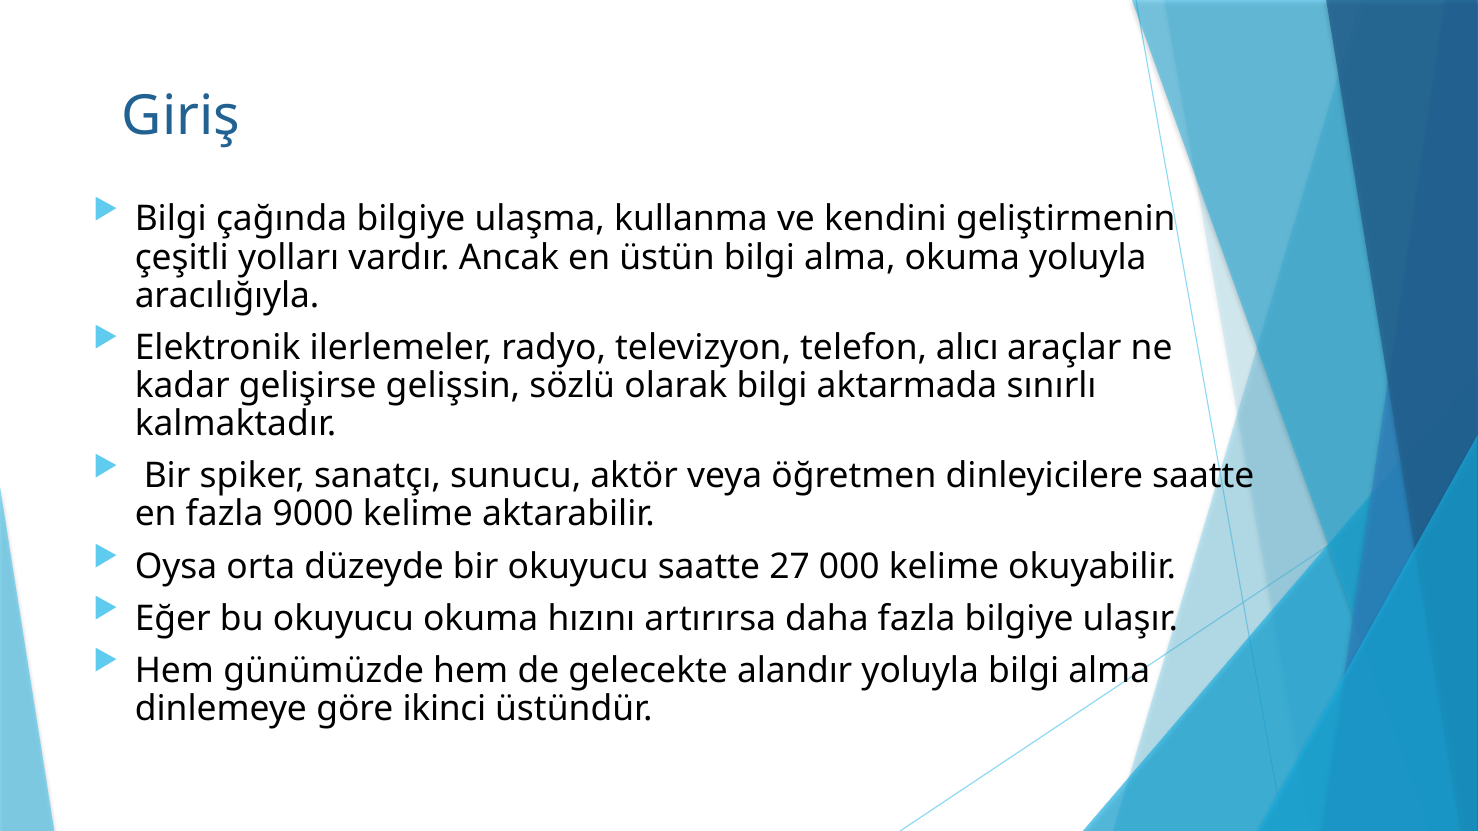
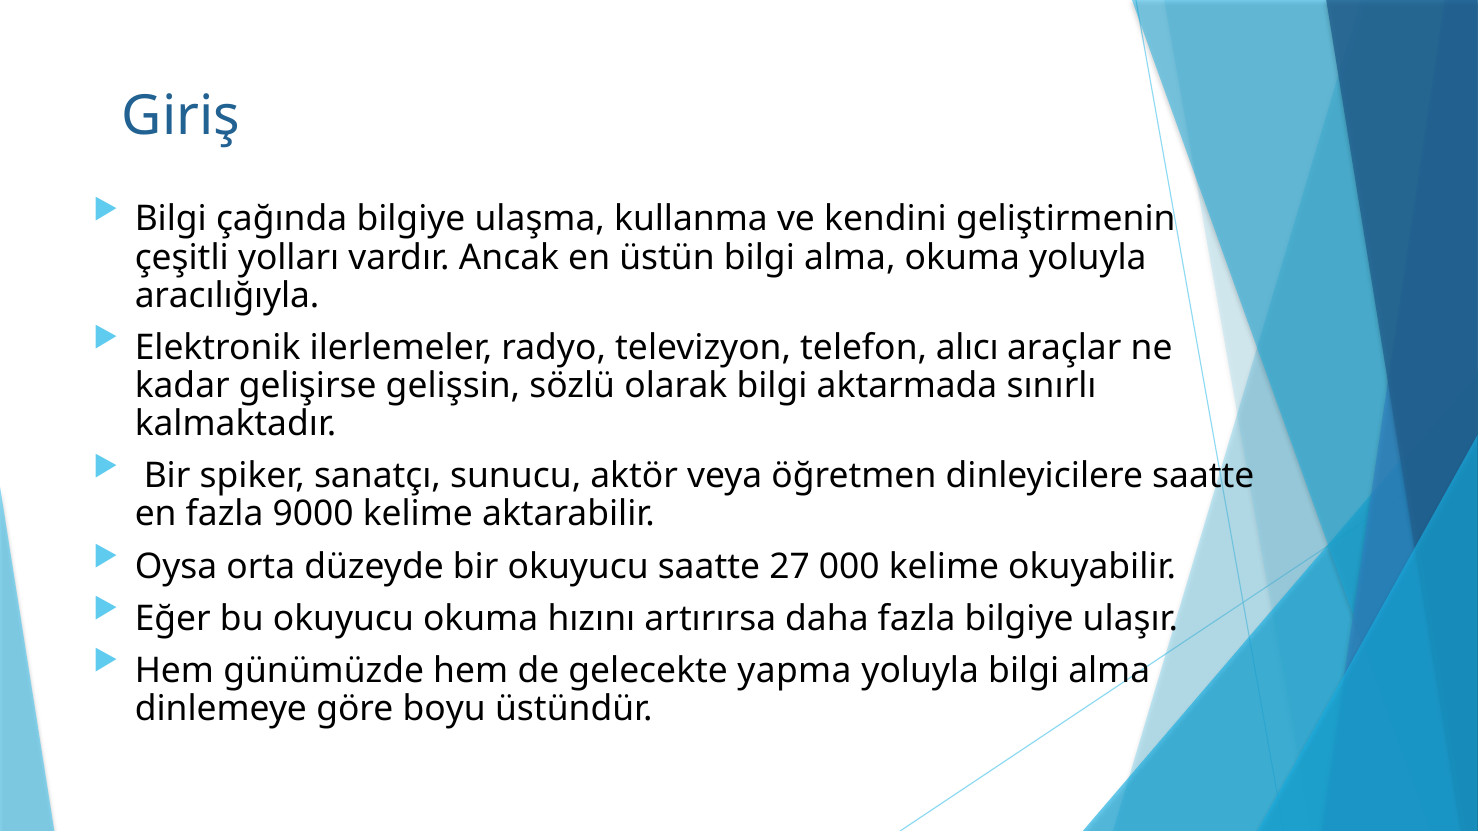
alandır: alandır -> yapma (794, 671)
ikinci: ikinci -> boyu (444, 709)
